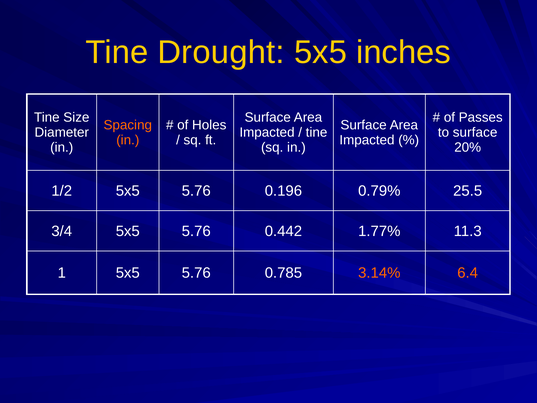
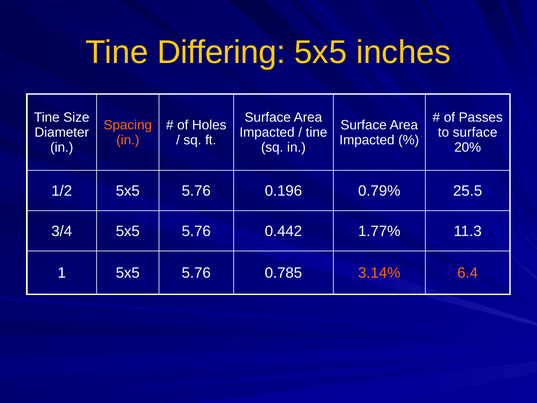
Drought: Drought -> Differing (221, 52)
